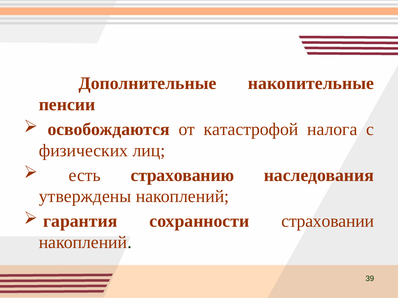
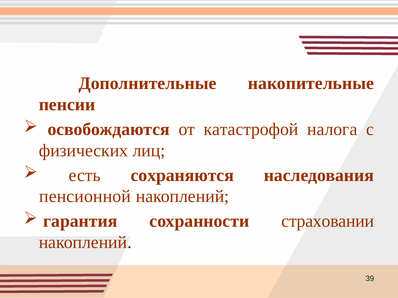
страхованию: страхованию -> сохраняются (182, 176)
утверждены: утверждены -> пенсионной (85, 197)
